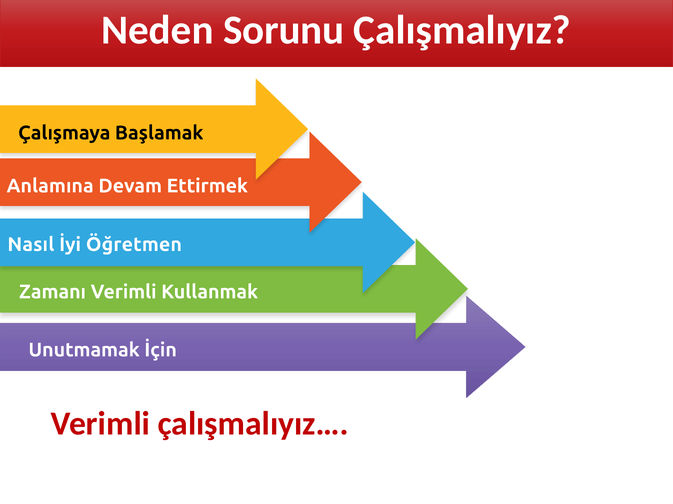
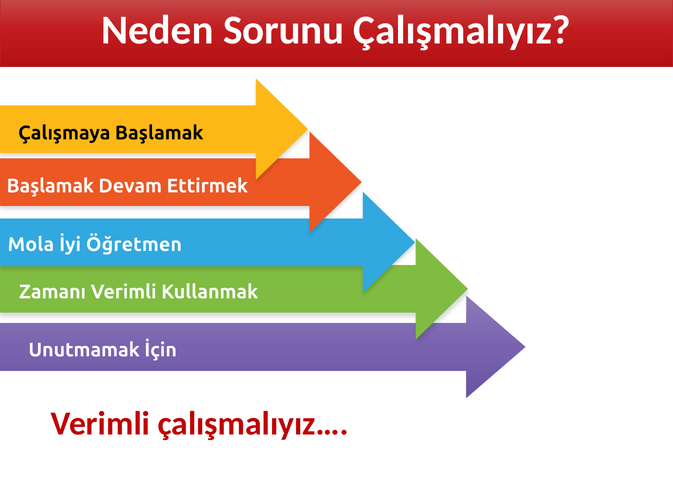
Anlamına: Anlamına -> Başlamak (50, 186)
Nasıl: Nasıl -> Mola (31, 245)
